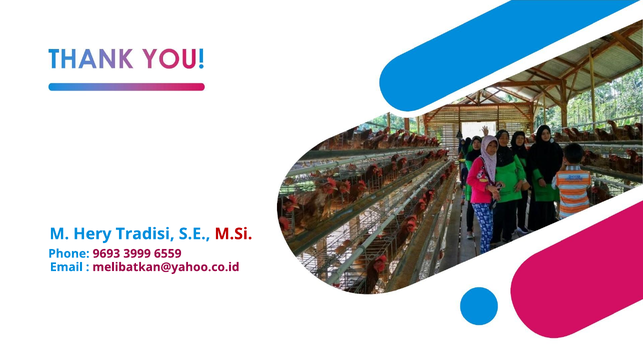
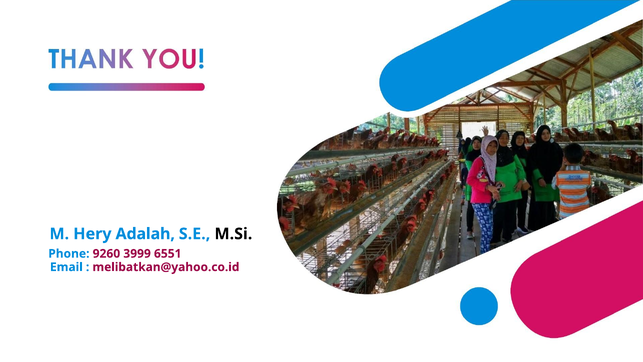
Tradisi: Tradisi -> Adalah (145, 234)
M.Si colour: red -> black (233, 234)
9693: 9693 -> 9260 (106, 253)
6559: 6559 -> 6551 (168, 253)
